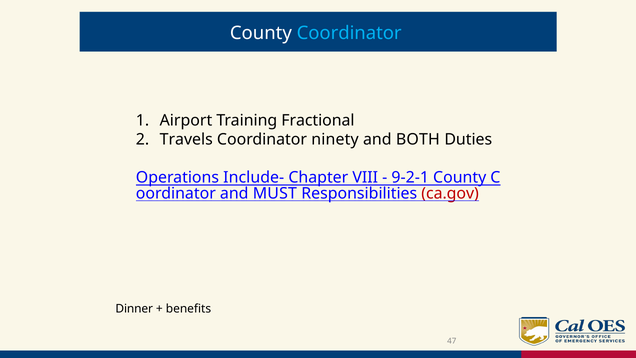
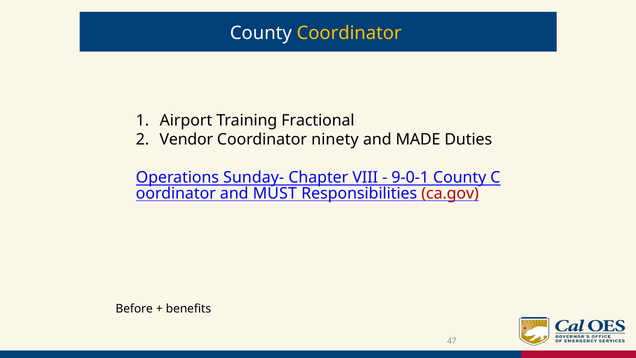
Coordinator colour: light blue -> yellow (349, 33)
Travels: Travels -> Vendor (186, 139)
BOTH: BOTH -> MADE (418, 139)
Include-: Include- -> Sunday- (254, 178)
9-2-1: 9-2-1 -> 9-0-1 (410, 178)
Dinner: Dinner -> Before (134, 308)
